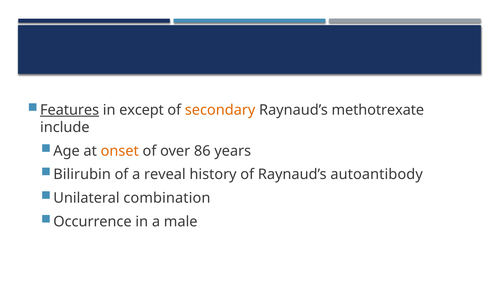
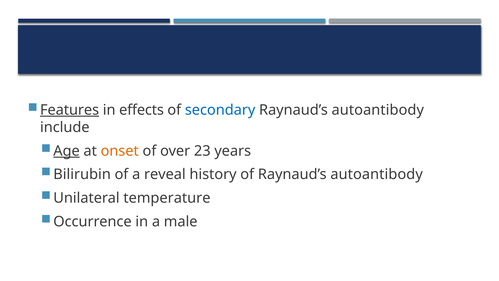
except: except -> effects (142, 110)
secondary colour: orange -> blue (220, 110)
methotrexate: methotrexate -> autoantibody (378, 110)
Age underline: none -> present (67, 151)
86: 86 -> 23 (202, 151)
combination: combination -> temperature (167, 198)
